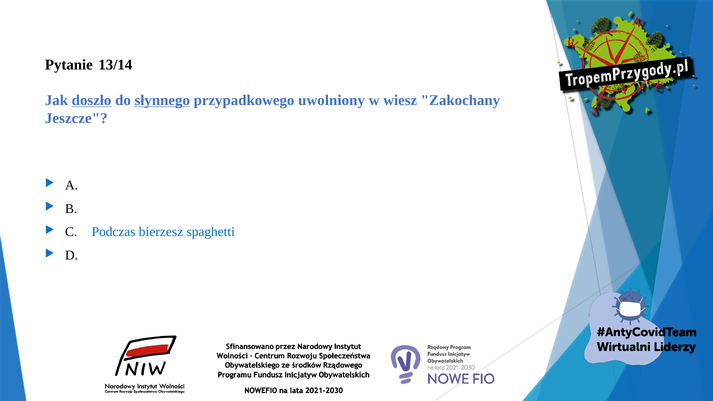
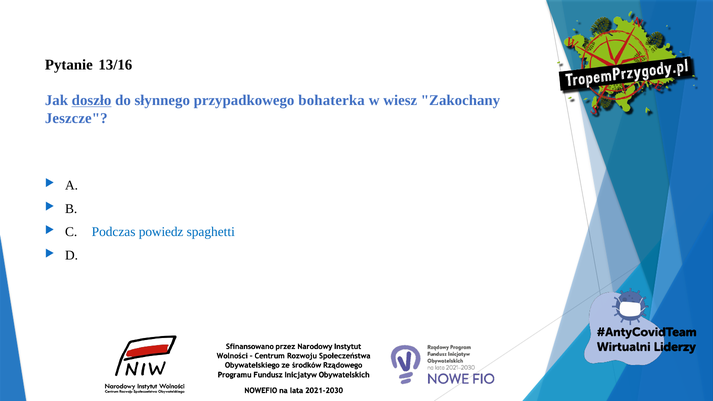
13/14: 13/14 -> 13/16 (115, 65)
słynnego underline: present -> none (162, 100)
uwolniony: uwolniony -> bohaterka (332, 100)
bierzesz: bierzesz -> powiedz (161, 232)
